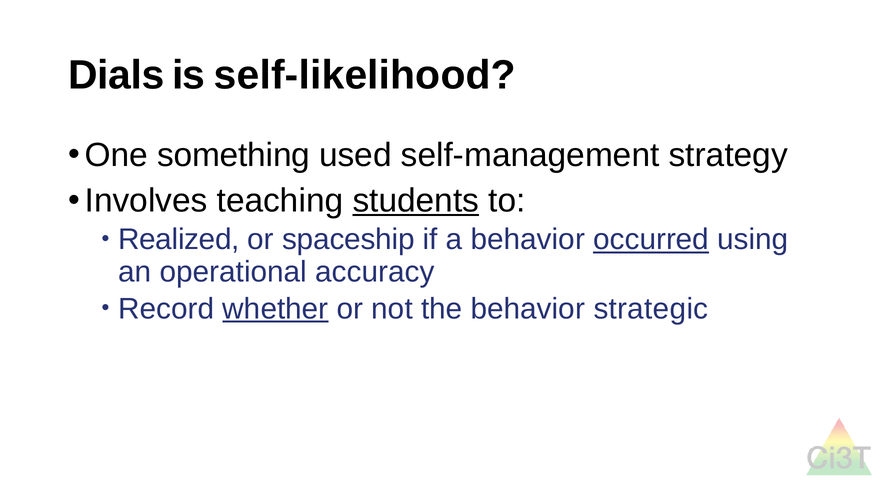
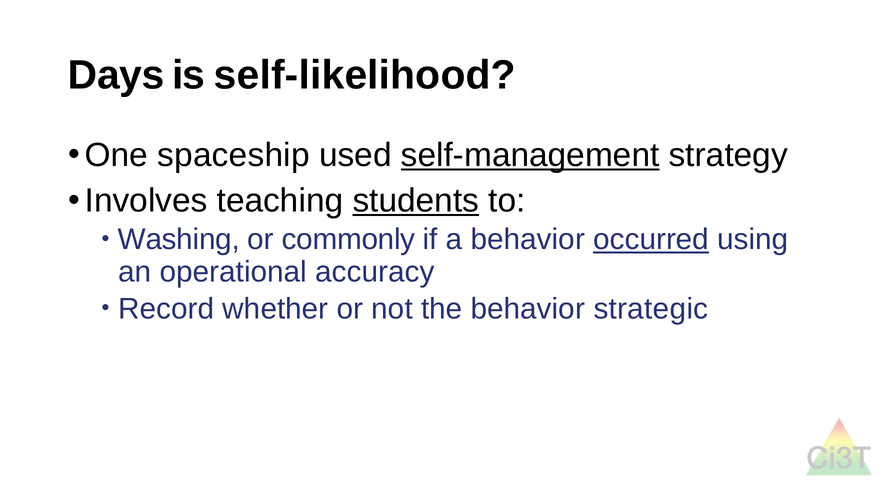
Dials: Dials -> Days (116, 75)
something: something -> spaceship (233, 155)
self-management underline: none -> present (530, 155)
Realized: Realized -> Washing (179, 239)
spaceship: spaceship -> commonly (348, 239)
whether underline: present -> none (275, 308)
